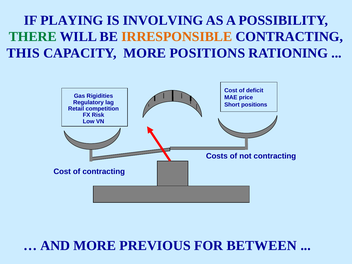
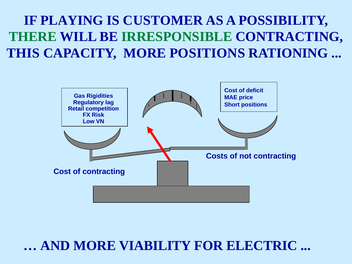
INVOLVING: INVOLVING -> CUSTOMER (163, 20)
IRRESPONSIBLE colour: orange -> green (177, 37)
PREVIOUS: PREVIOUS -> VIABILITY (155, 246)
BETWEEN: BETWEEN -> ELECTRIC (262, 246)
